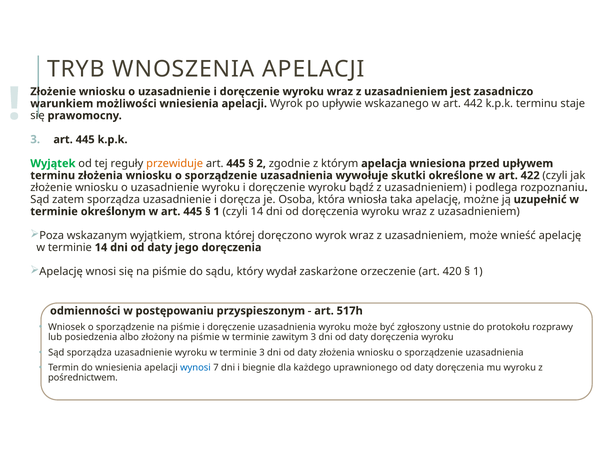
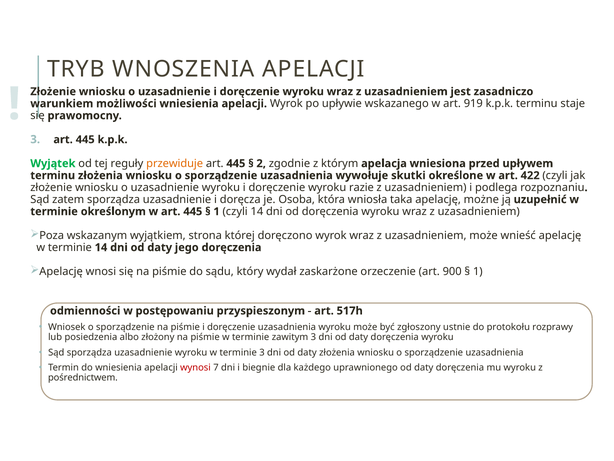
442: 442 -> 919 (473, 103)
bądź: bądź -> razie (361, 187)
420: 420 -> 900 (452, 271)
wynosi colour: blue -> red (195, 367)
